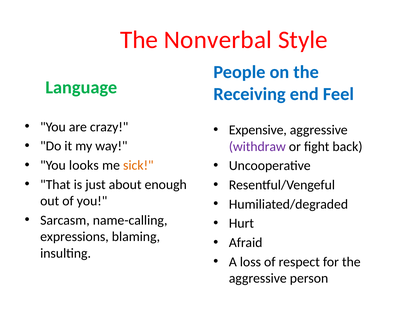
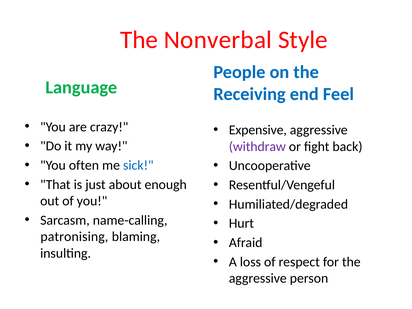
looks: looks -> often (84, 165)
sick colour: orange -> blue (138, 165)
expressions: expressions -> patronising (74, 237)
